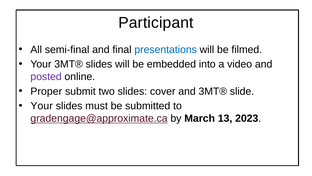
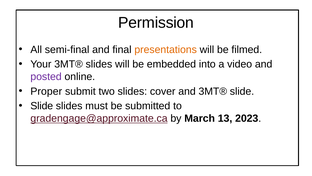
Participant: Participant -> Permission (156, 23)
presentations colour: blue -> orange (166, 49)
Your: Your -> Slide (42, 106)
